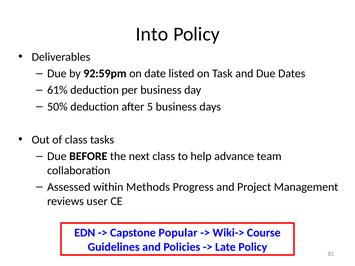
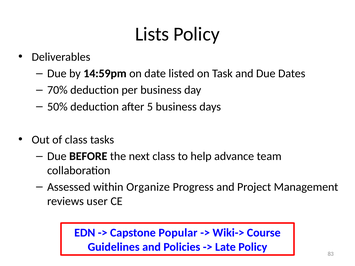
Into: Into -> Lists (152, 34)
92:59pm: 92:59pm -> 14:59pm (105, 74)
61%: 61% -> 70% (57, 90)
Methods: Methods -> Organize (148, 187)
